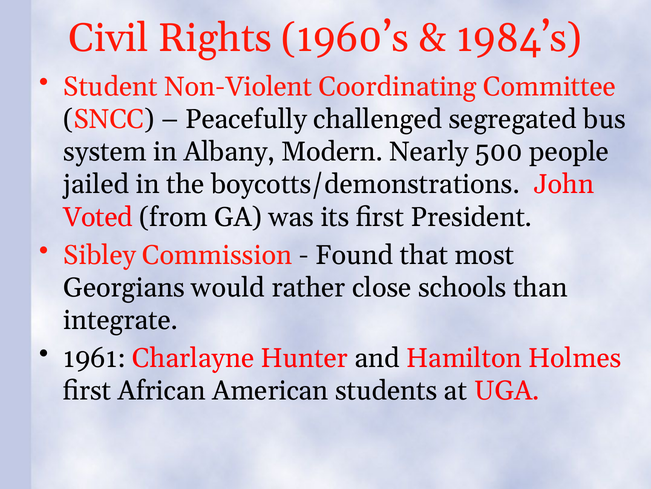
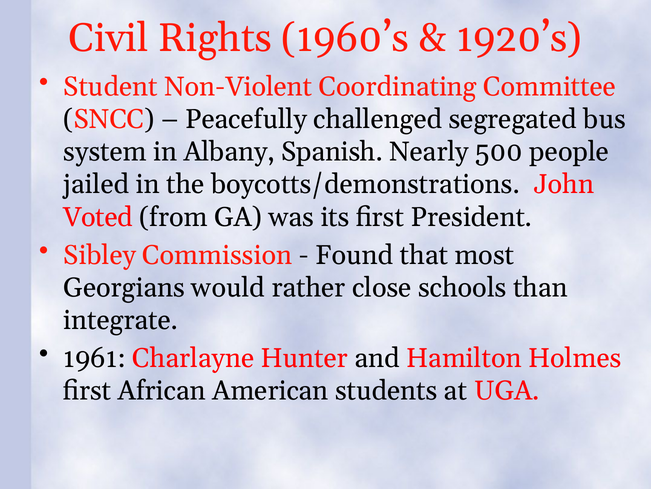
1984’s: 1984’s -> 1920’s (519, 38)
Modern: Modern -> Spanish (332, 152)
